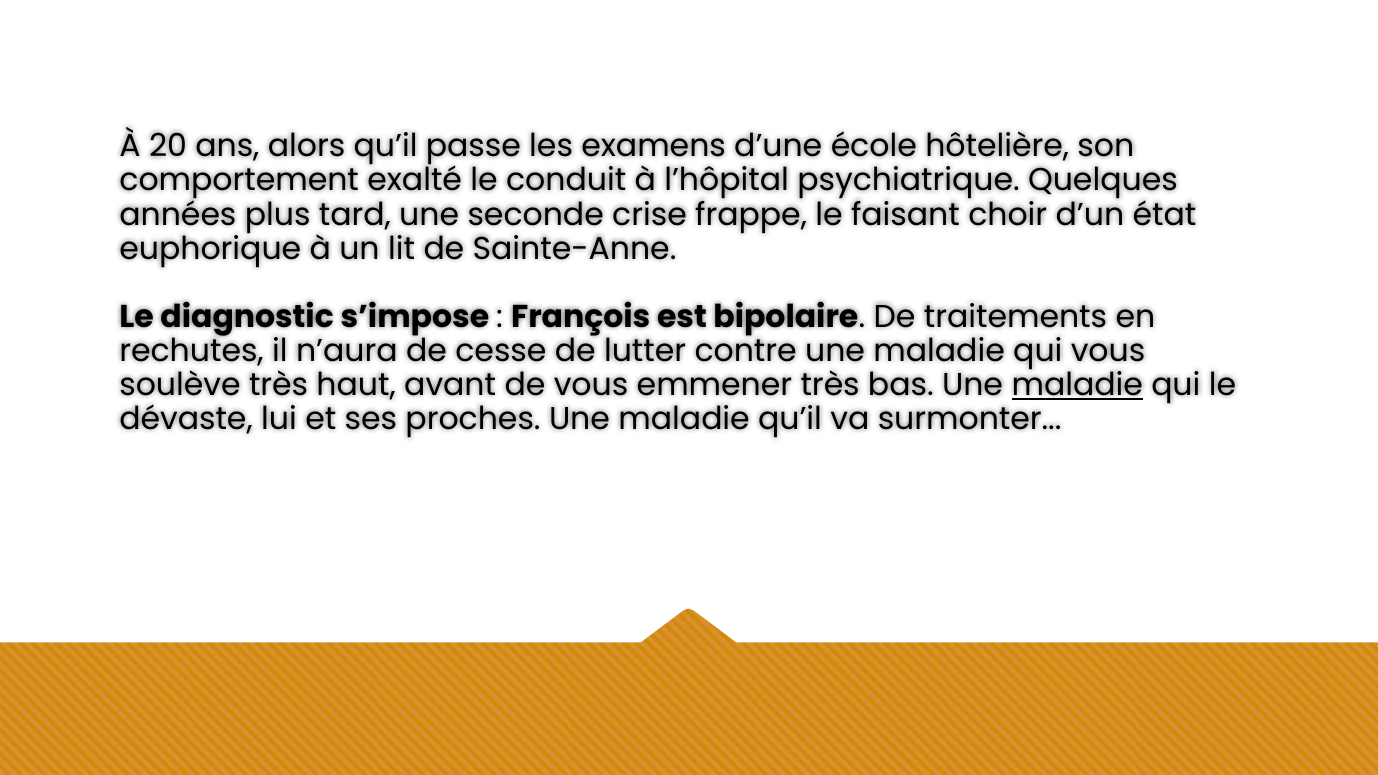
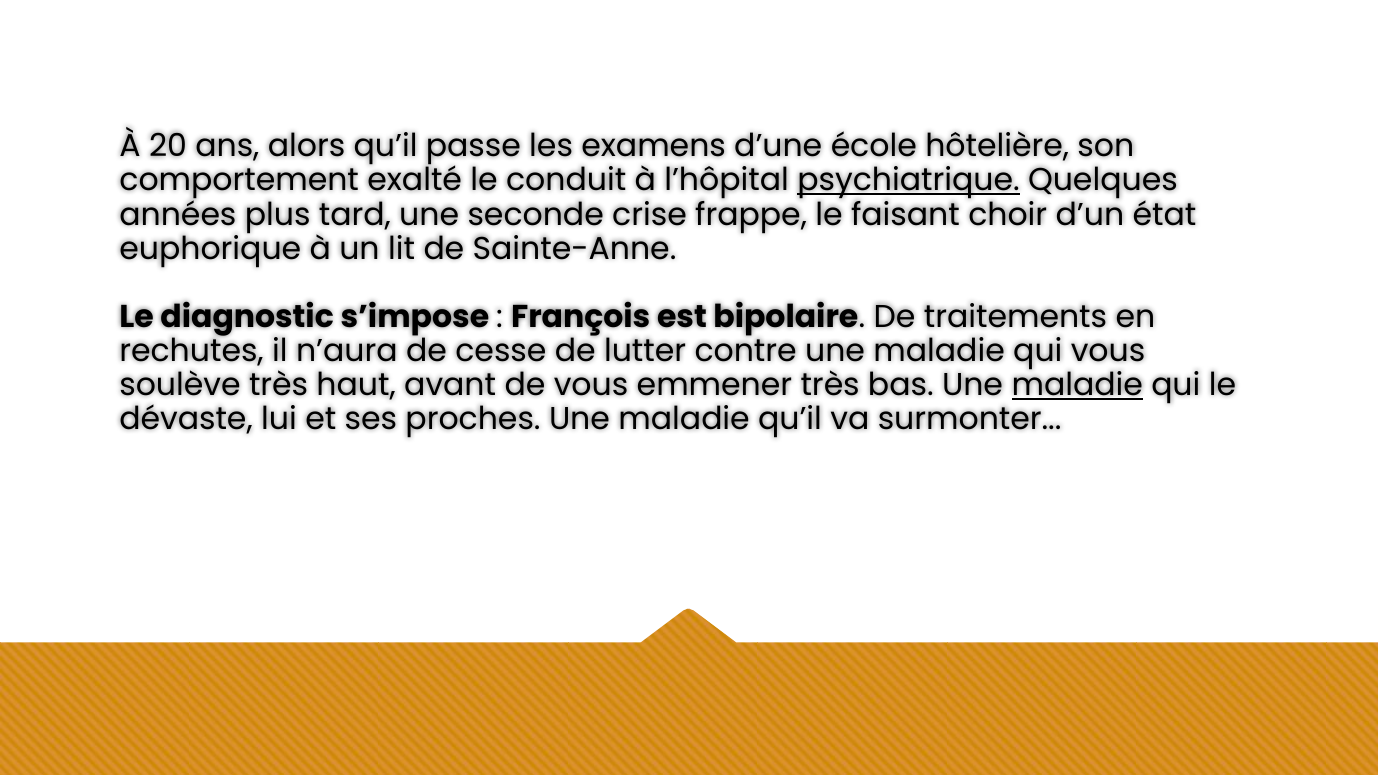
psychiatrique underline: none -> present (909, 181)
